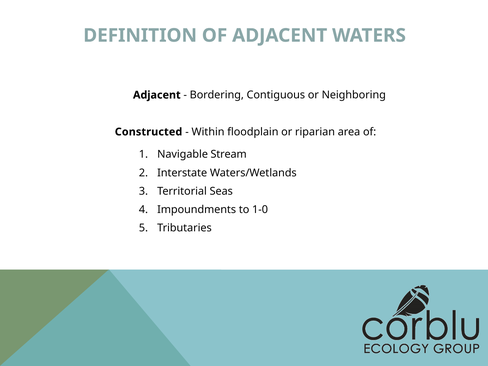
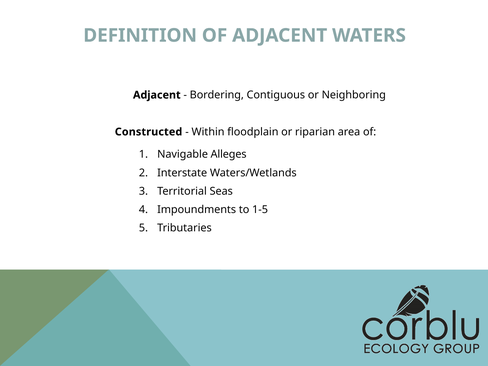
Stream: Stream -> Alleges (229, 154)
1-0: 1-0 -> 1-5 (260, 210)
